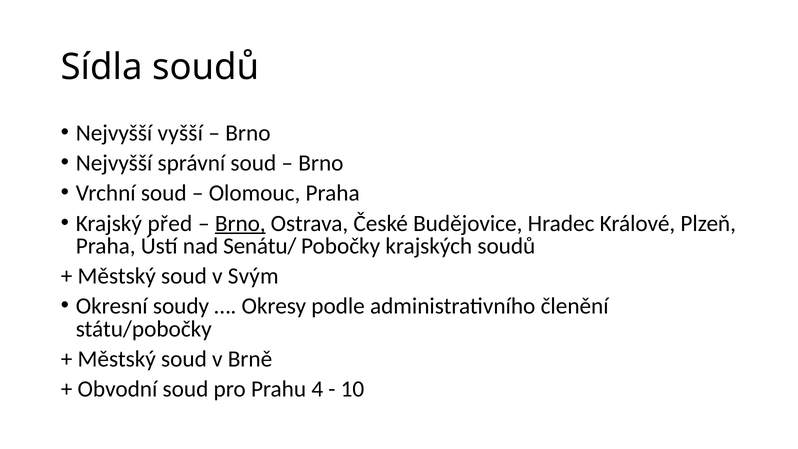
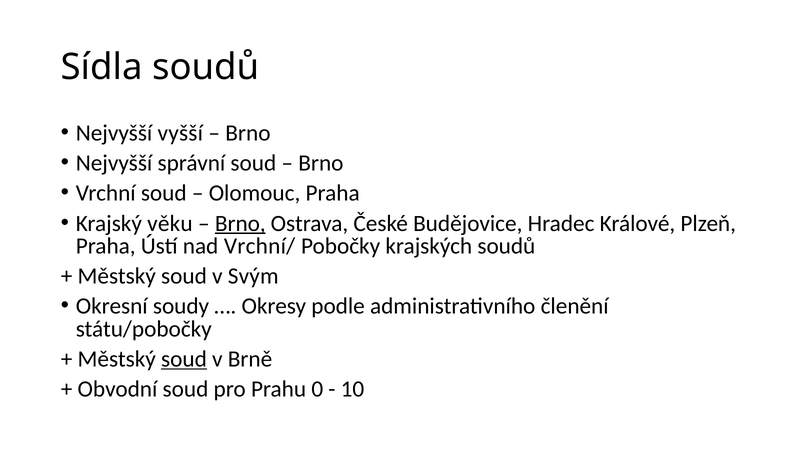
před: před -> věku (170, 223)
Senátu/: Senátu/ -> Vrchní/ (260, 246)
soud underline: none -> present (184, 359)
4: 4 -> 0 (317, 389)
